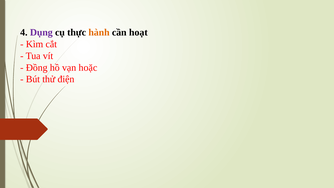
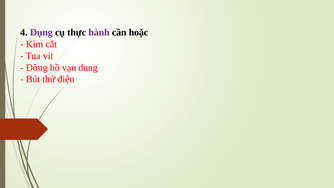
hành colour: orange -> purple (99, 32)
hoạt: hoạt -> hoặc (138, 32)
hoặc: hoặc -> dung (88, 67)
